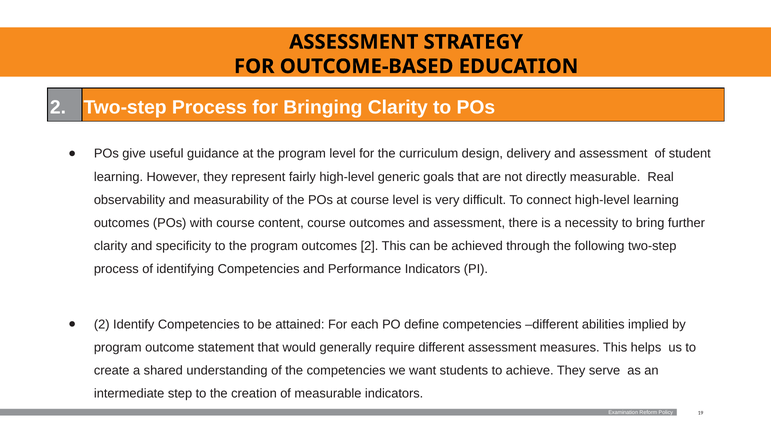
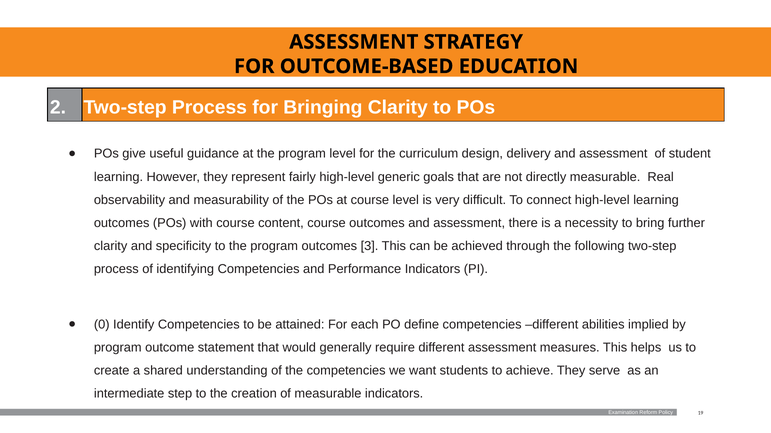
outcomes 2: 2 -> 3 (370, 246)
2: 2 -> 0 (102, 325)
